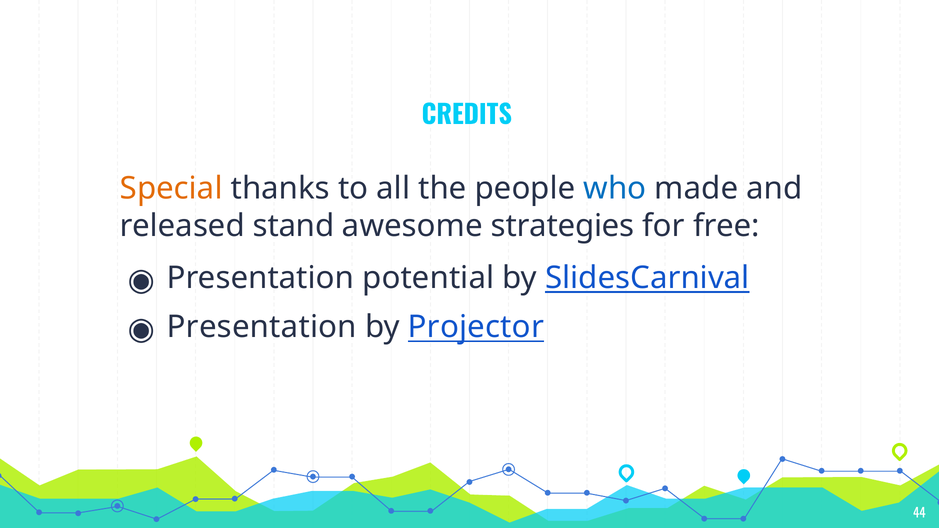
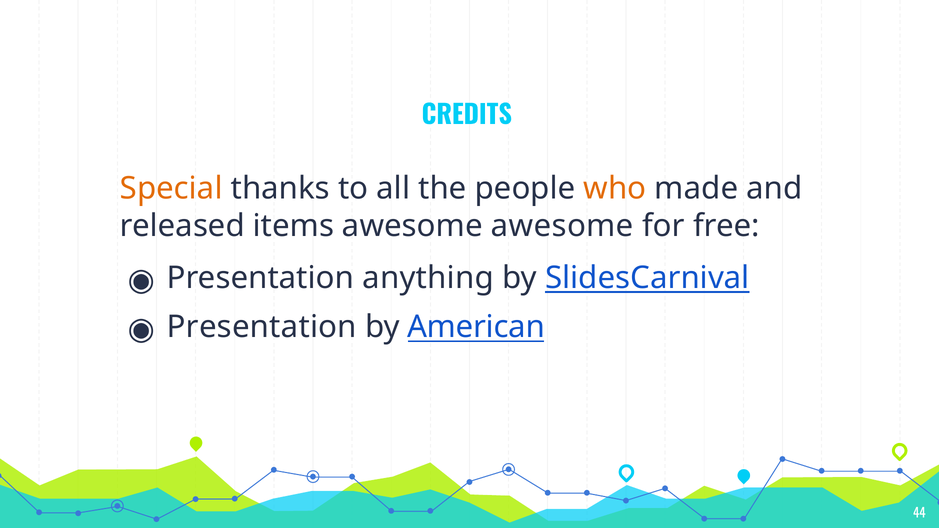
who colour: blue -> orange (615, 189)
stand: stand -> items (294, 226)
awesome strategies: strategies -> awesome (562, 226)
potential: potential -> anything (428, 278)
Projector: Projector -> American (476, 327)
